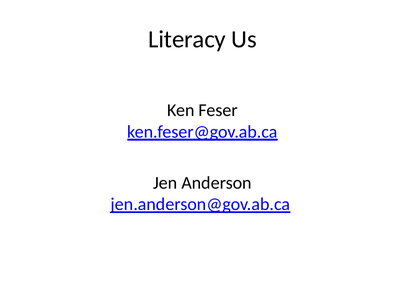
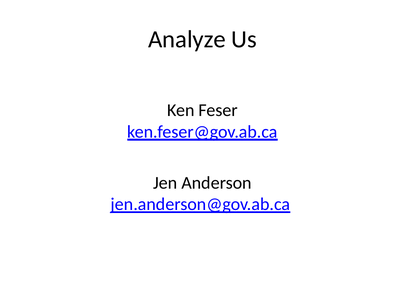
Literacy: Literacy -> Analyze (187, 39)
